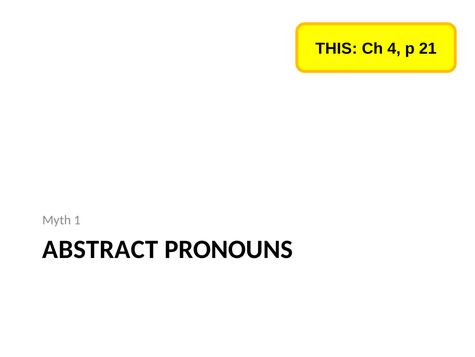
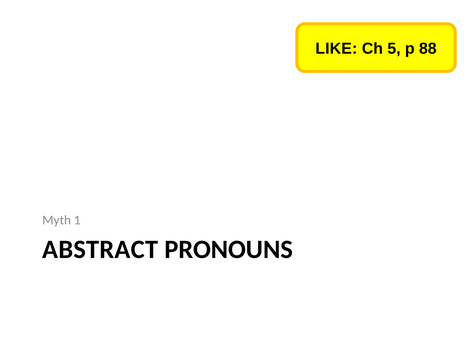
THIS: THIS -> LIKE (336, 49)
4: 4 -> 5 (394, 49)
21: 21 -> 88 (428, 49)
